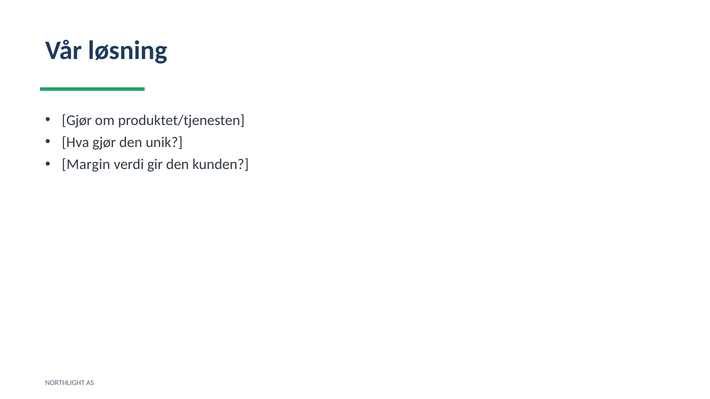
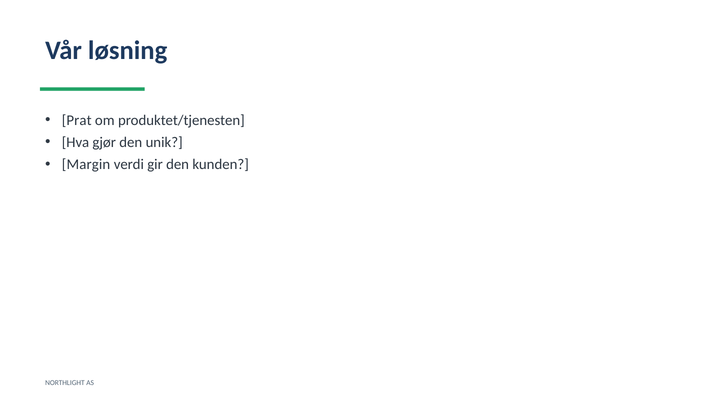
Gjør: Gjør -> Prat (77, 120)
